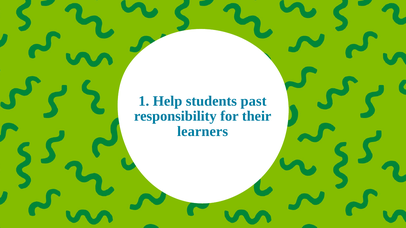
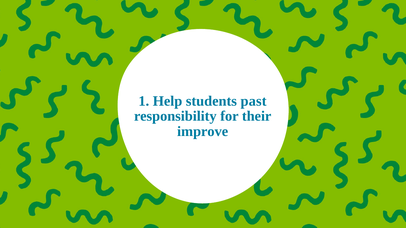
learners: learners -> improve (203, 132)
